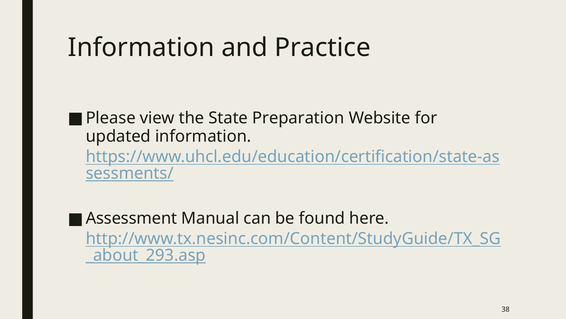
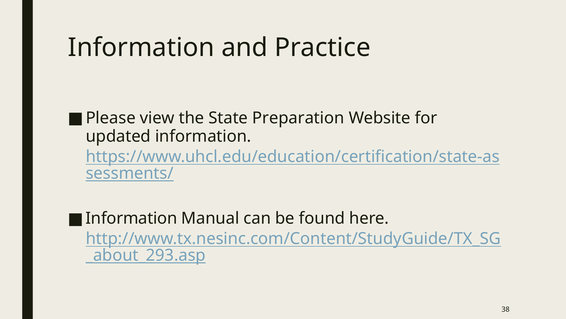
Assessment: Assessment -> Information (131, 218)
